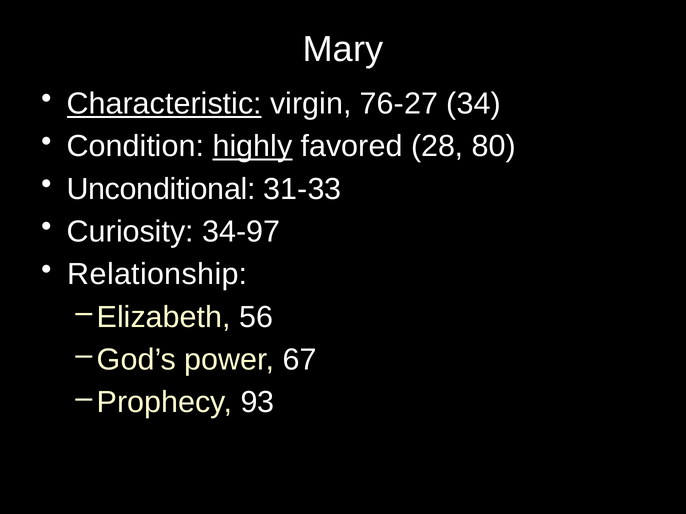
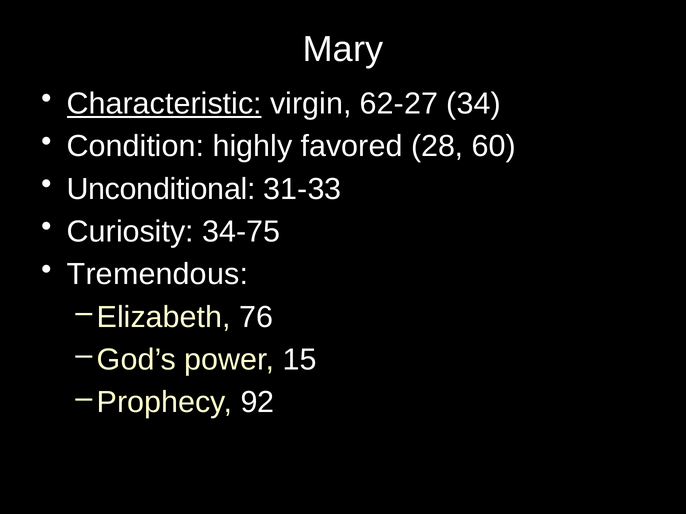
76-27: 76-27 -> 62-27 (399, 104)
highly underline: present -> none (252, 147)
80: 80 -> 60 (494, 147)
34-97: 34-97 -> 34-75 (241, 232)
Relationship: Relationship -> Tremendous (157, 275)
56: 56 -> 76 (256, 317)
67: 67 -> 15 (300, 360)
93: 93 -> 92 (257, 403)
